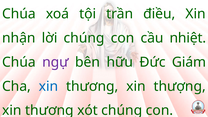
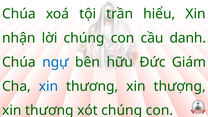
điều: điều -> hiểu (159, 14)
nhiệt: nhiệt -> danh (188, 38)
ngự colour: purple -> blue (55, 62)
